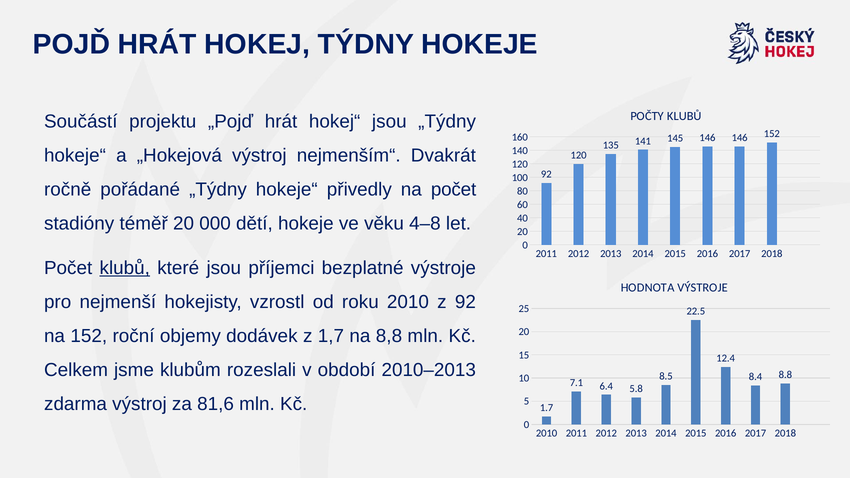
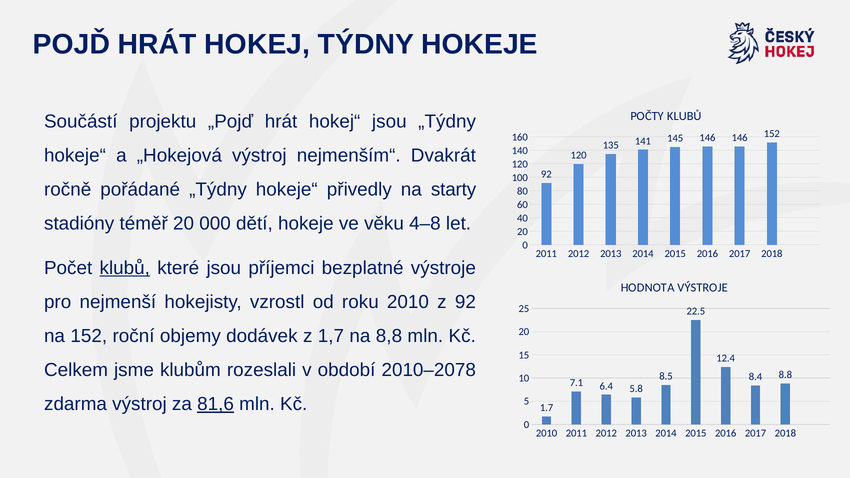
na počet: počet -> starty (454, 189)
2010–2013: 2010–2013 -> 2010–2078 (429, 370)
81,6 underline: none -> present (216, 404)
